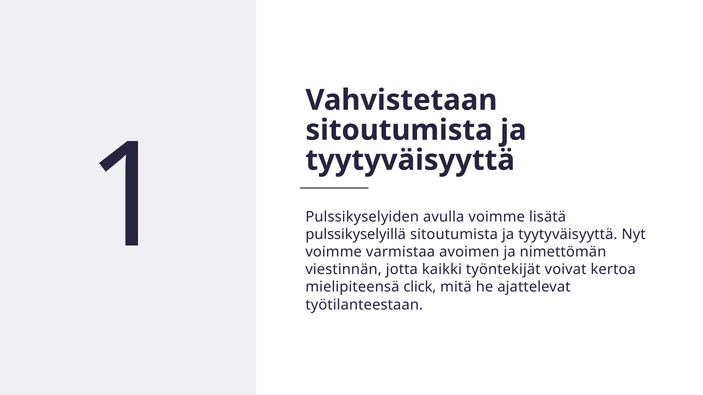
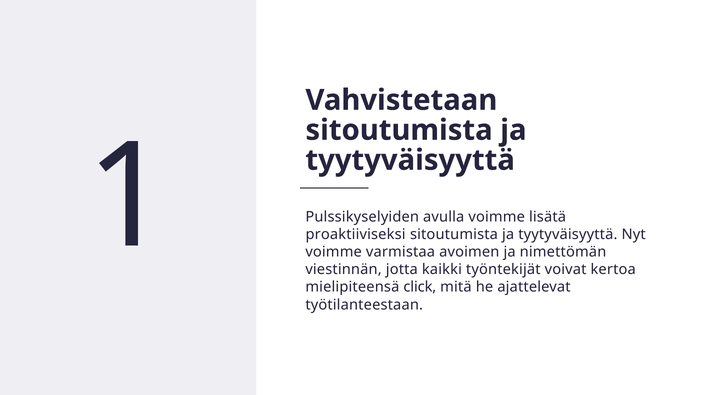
pulssikyselyillä: pulssikyselyillä -> proaktiiviseksi (356, 235)
